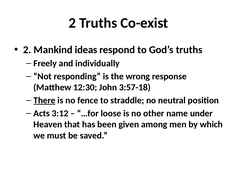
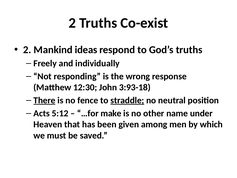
3:57-18: 3:57-18 -> 3:93-18 (135, 87)
straddle underline: none -> present (127, 100)
3:12: 3:12 -> 5:12 (60, 113)
loose: loose -> make (111, 113)
